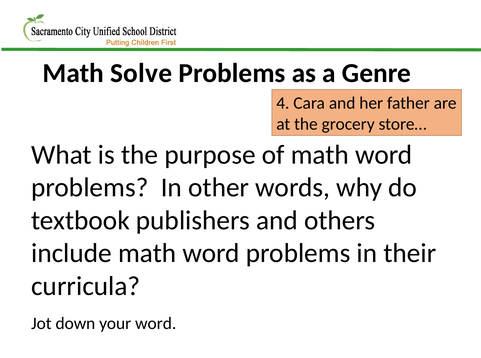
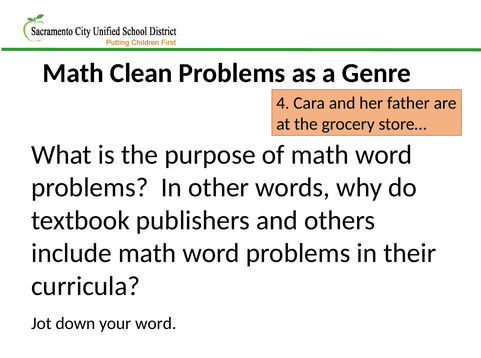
Solve: Solve -> Clean (141, 73)
